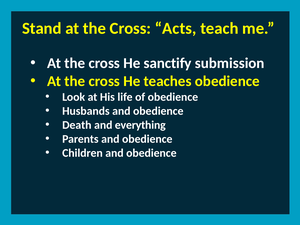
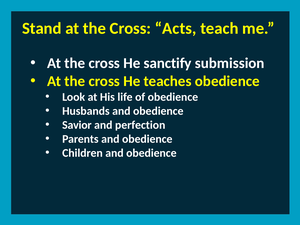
Death: Death -> Savior (77, 125)
everything: everything -> perfection (140, 125)
